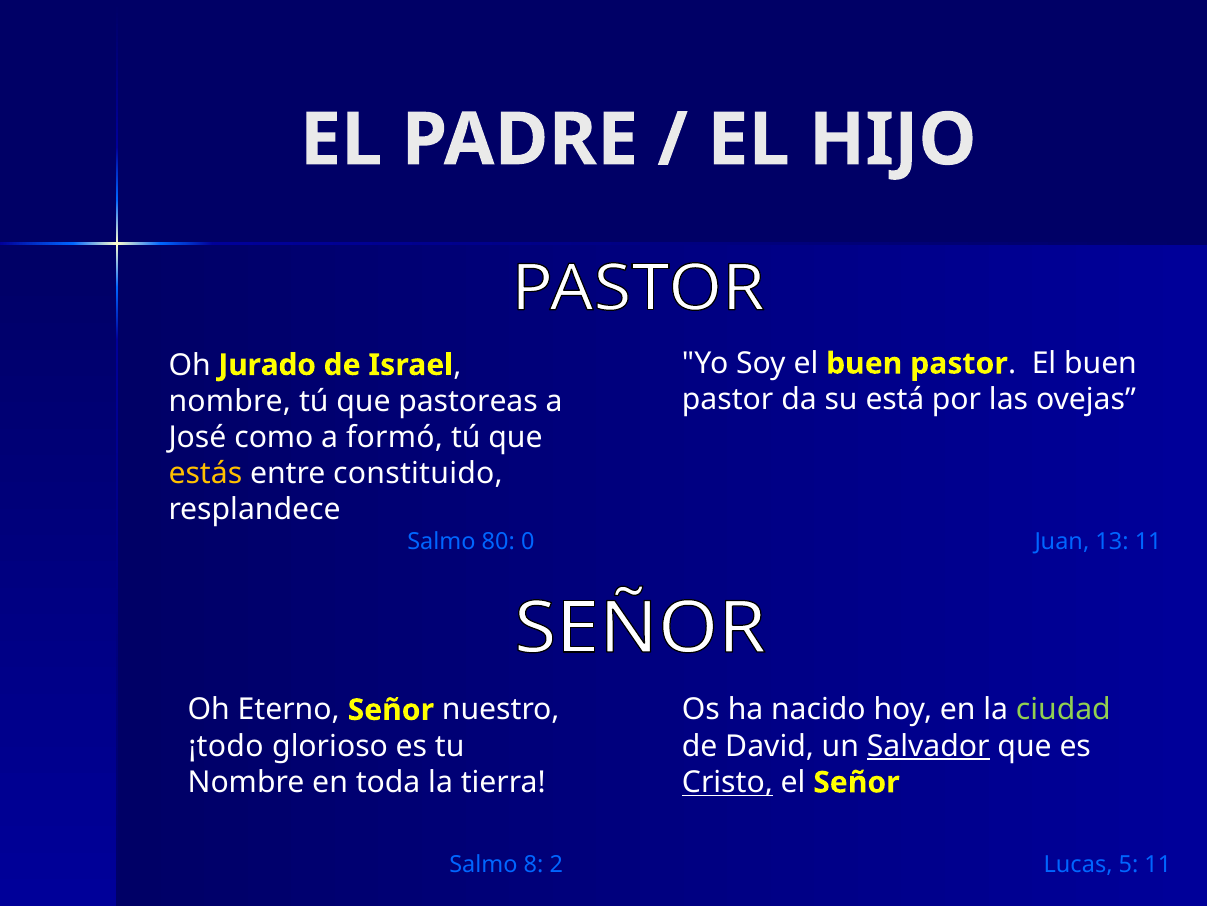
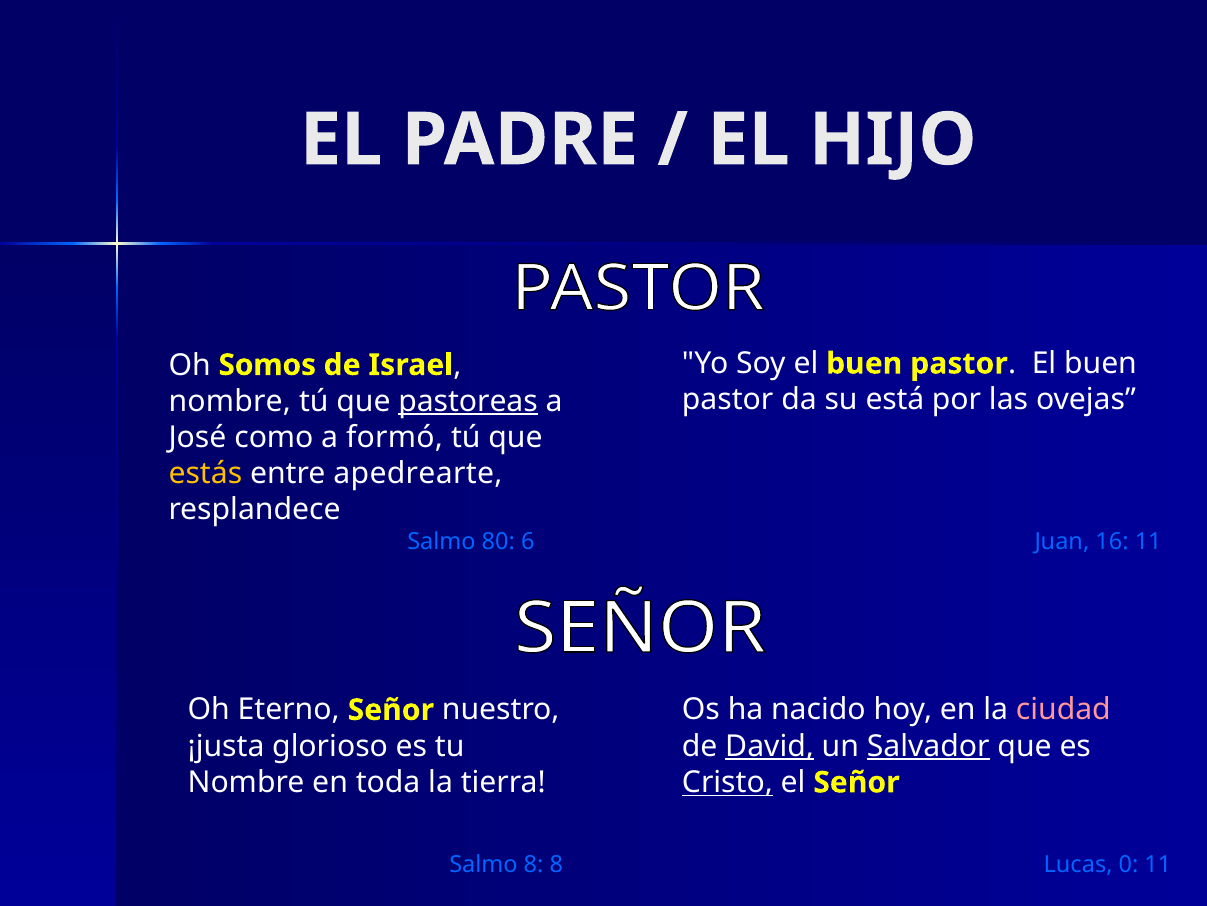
Jurado: Jurado -> Somos (267, 365)
pastoreas underline: none -> present (468, 401)
constituido: constituido -> apedrearte (418, 473)
0: 0 -> 6 (528, 541)
13: 13 -> 16 (1112, 541)
ciudad colour: light green -> pink (1063, 709)
¡todo: ¡todo -> ¡justa (226, 746)
David underline: none -> present (770, 746)
8 2: 2 -> 8 (556, 864)
5: 5 -> 0 (1129, 864)
